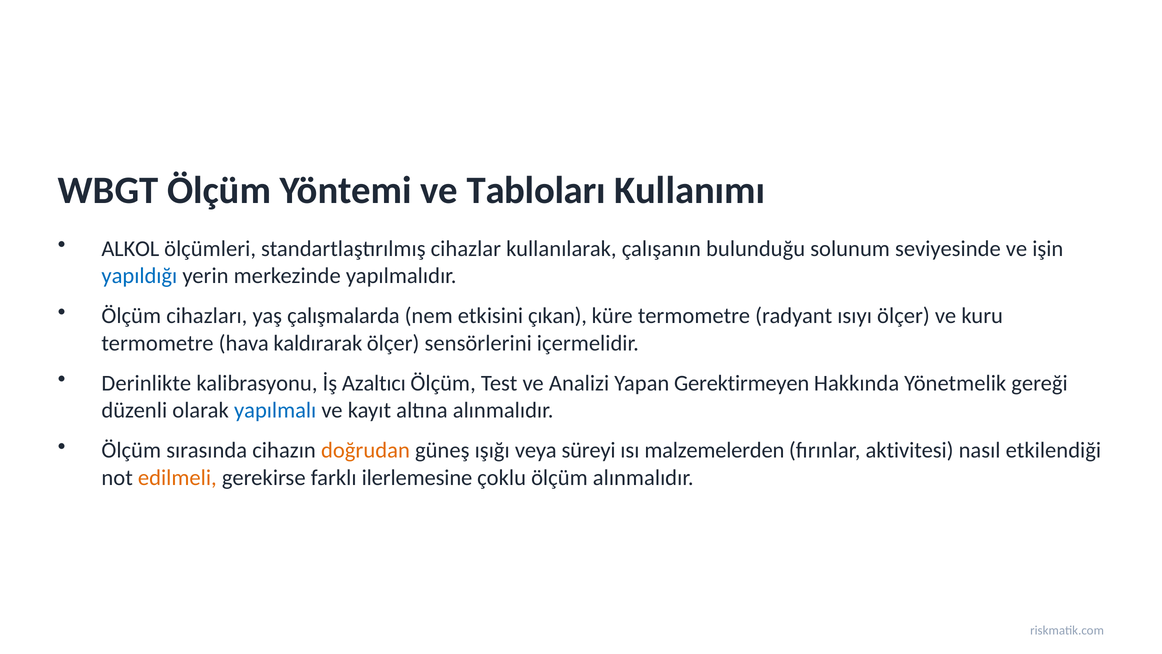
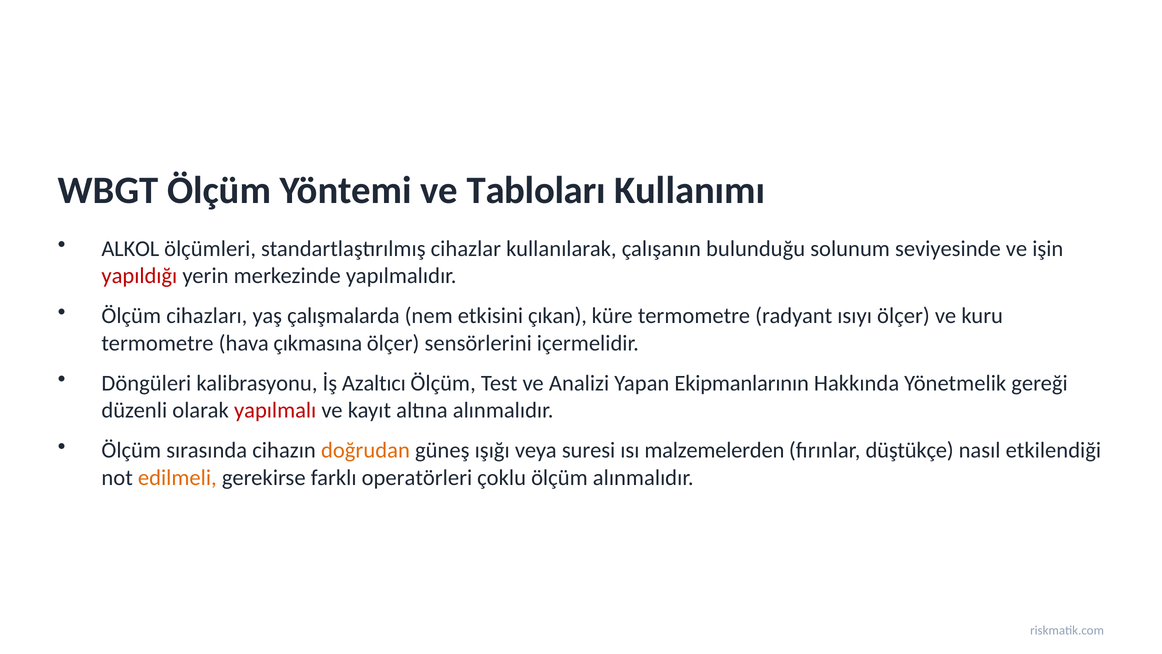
yapıldığı colour: blue -> red (139, 276)
kaldırarak: kaldırarak -> çıkmasına (318, 343)
Derinlikte: Derinlikte -> Döngüleri (146, 383)
Gerektirmeyen: Gerektirmeyen -> Ekipmanlarının (742, 383)
yapılmalı colour: blue -> red (275, 410)
süreyi: süreyi -> suresi (589, 450)
aktivitesi: aktivitesi -> düştükçe (910, 450)
ilerlemesine: ilerlemesine -> operatörleri (417, 477)
